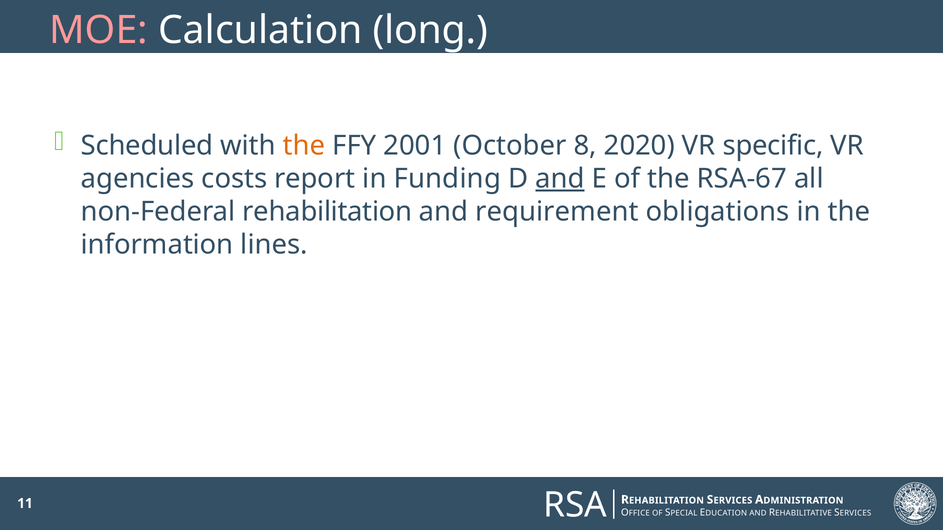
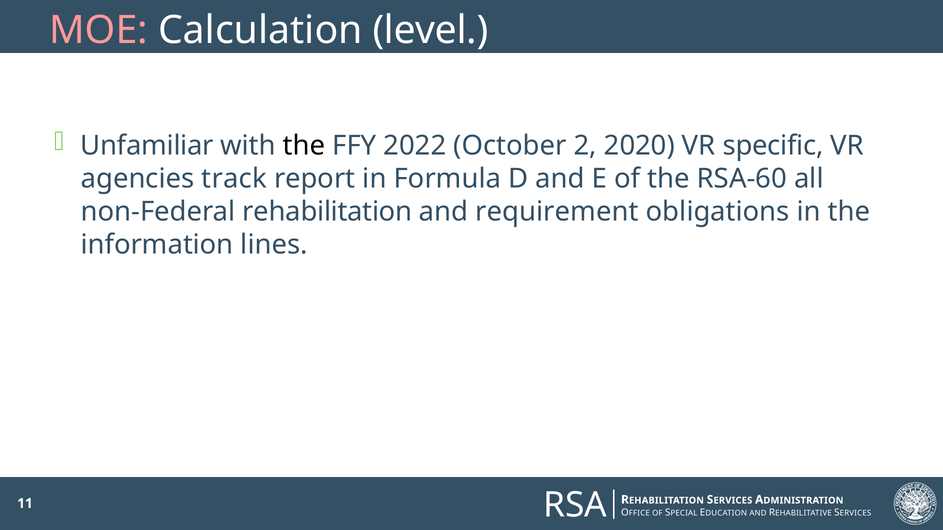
long: long -> level (430, 30)
Scheduled: Scheduled -> Unfamiliar (147, 146)
the colour: orange -> black (304, 146)
2001: 2001 -> 2022 (415, 146)
8: 8 -> 2 (585, 146)
costs: costs -> track (234, 179)
Funding: Funding -> Formula (447, 179)
and underline: present -> none (560, 179)
RSA-67: RSA-67 -> RSA-60 (742, 179)
